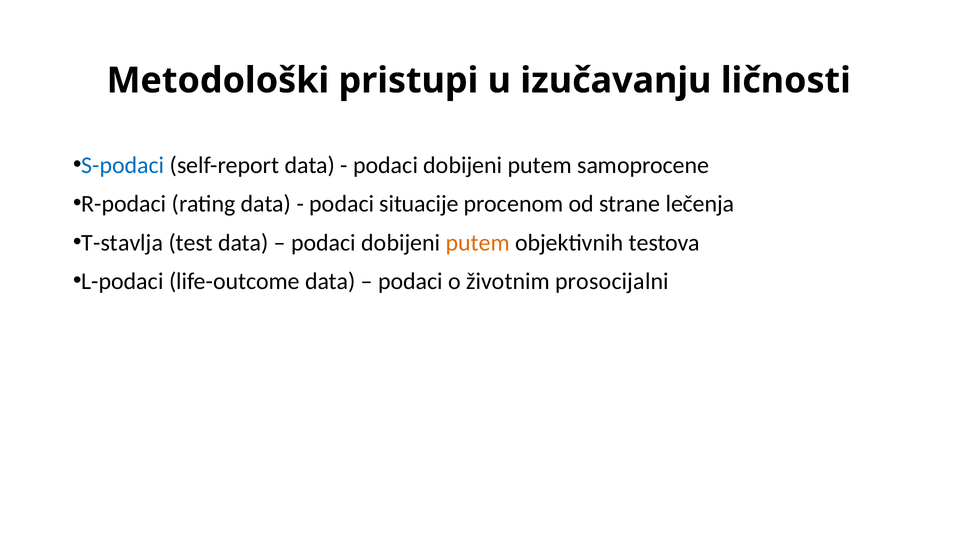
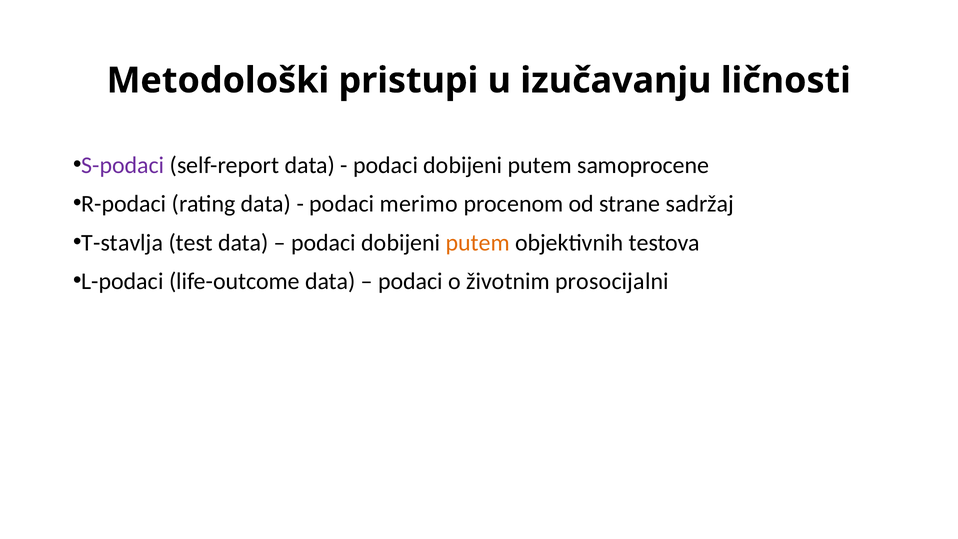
S-podaci colour: blue -> purple (123, 165)
situacije: situacije -> merimo (419, 204)
lečenja: lečenja -> sadržaj (700, 204)
